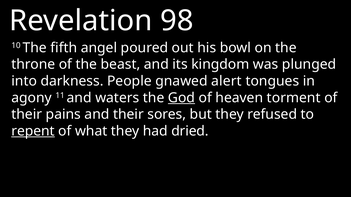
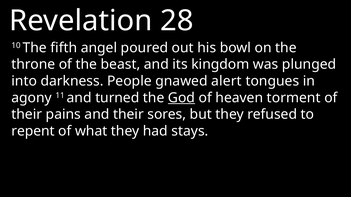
98: 98 -> 28 (177, 21)
waters: waters -> turned (117, 98)
repent underline: present -> none (33, 131)
dried: dried -> stays (190, 131)
